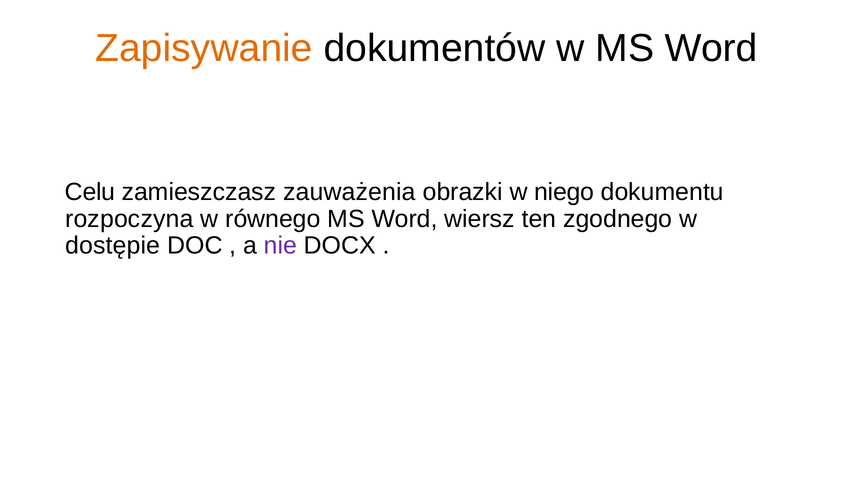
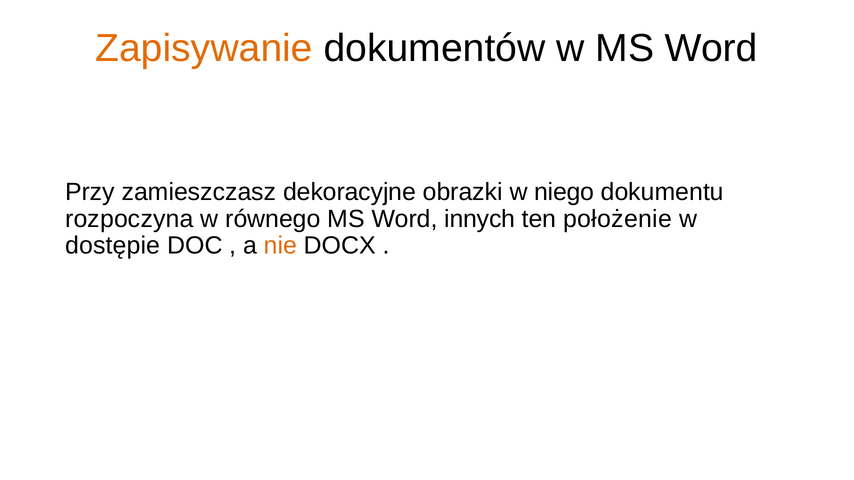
Celu: Celu -> Przy (90, 192)
zauważenia: zauważenia -> dekoracyjne (350, 192)
wiersz: wiersz -> innych (480, 219)
zgodnego: zgodnego -> położenie (618, 219)
nie colour: purple -> orange (280, 246)
